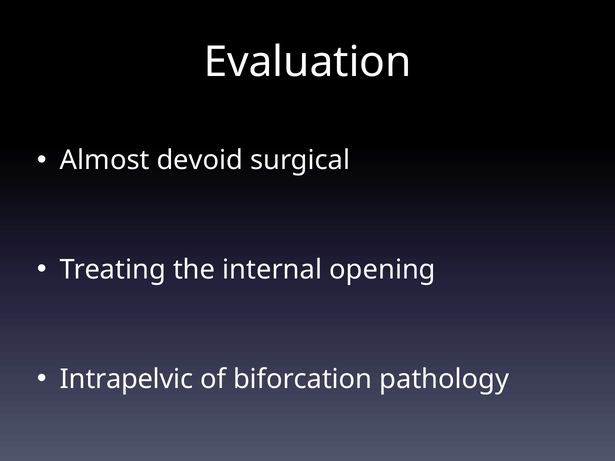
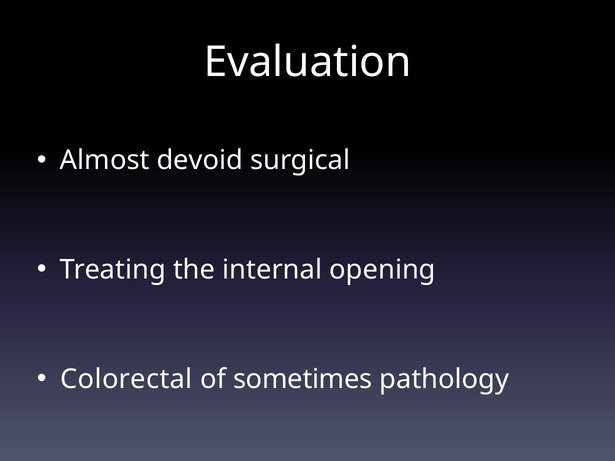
Intrapelvic: Intrapelvic -> Colorectal (126, 379)
biforcation: biforcation -> sometimes (303, 379)
